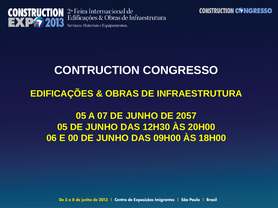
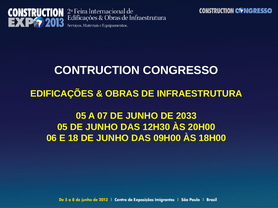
2057: 2057 -> 2033 (186, 116)
00: 00 -> 18 (73, 138)
